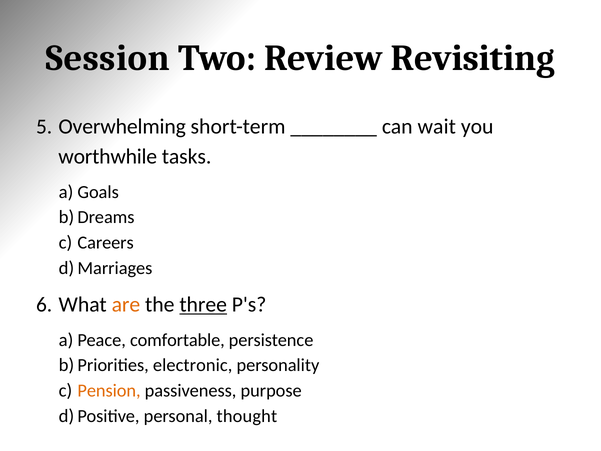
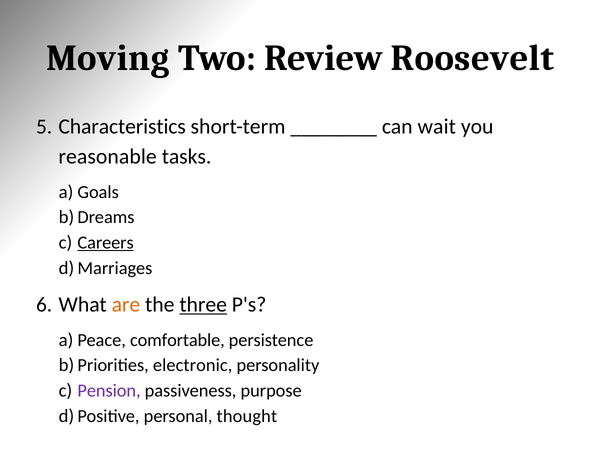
Session: Session -> Moving (108, 58)
Revisiting: Revisiting -> Roosevelt (473, 58)
Overwhelming: Overwhelming -> Characteristics (122, 127)
worthwhile: worthwhile -> reasonable (108, 157)
Careers underline: none -> present (106, 243)
Pension colour: orange -> purple (109, 391)
